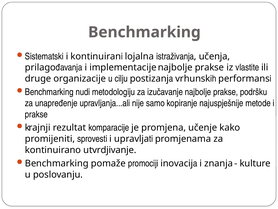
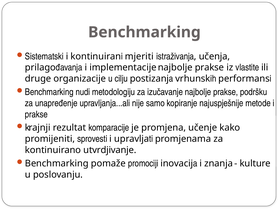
lojalna: lojalna -> mjeriti (139, 56)
